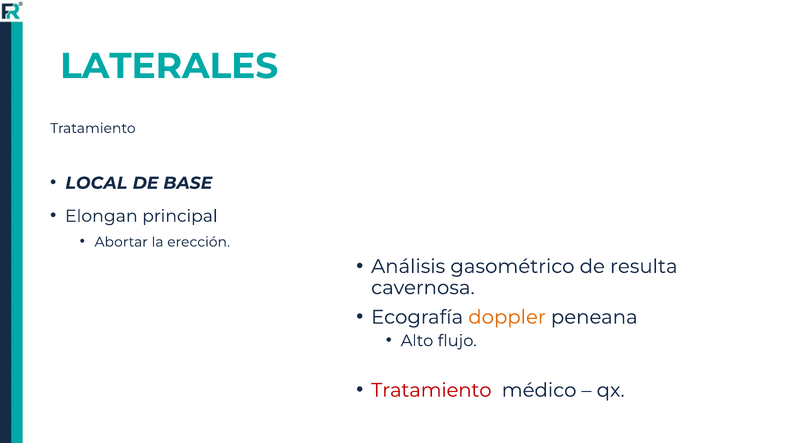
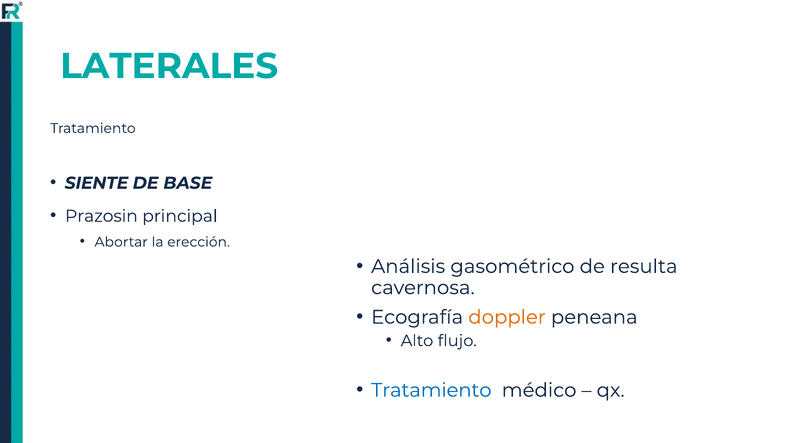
LOCAL: LOCAL -> SIENTE (96, 183)
Elongan: Elongan -> Prazosin (101, 216)
Tratamiento colour: red -> blue (431, 390)
